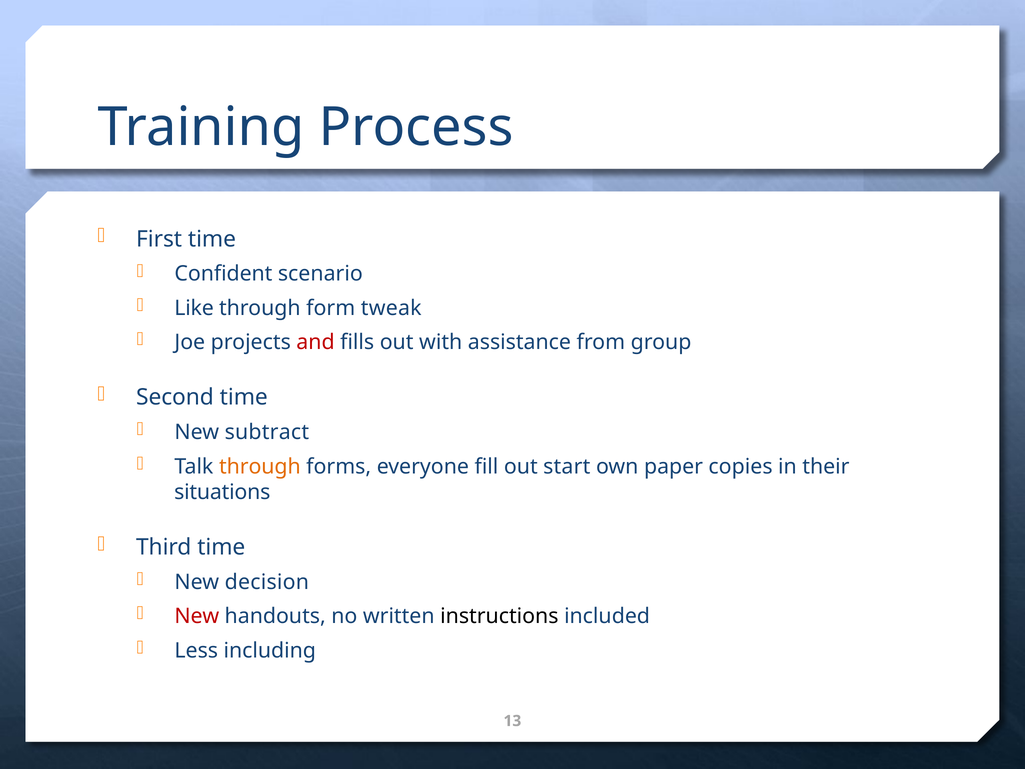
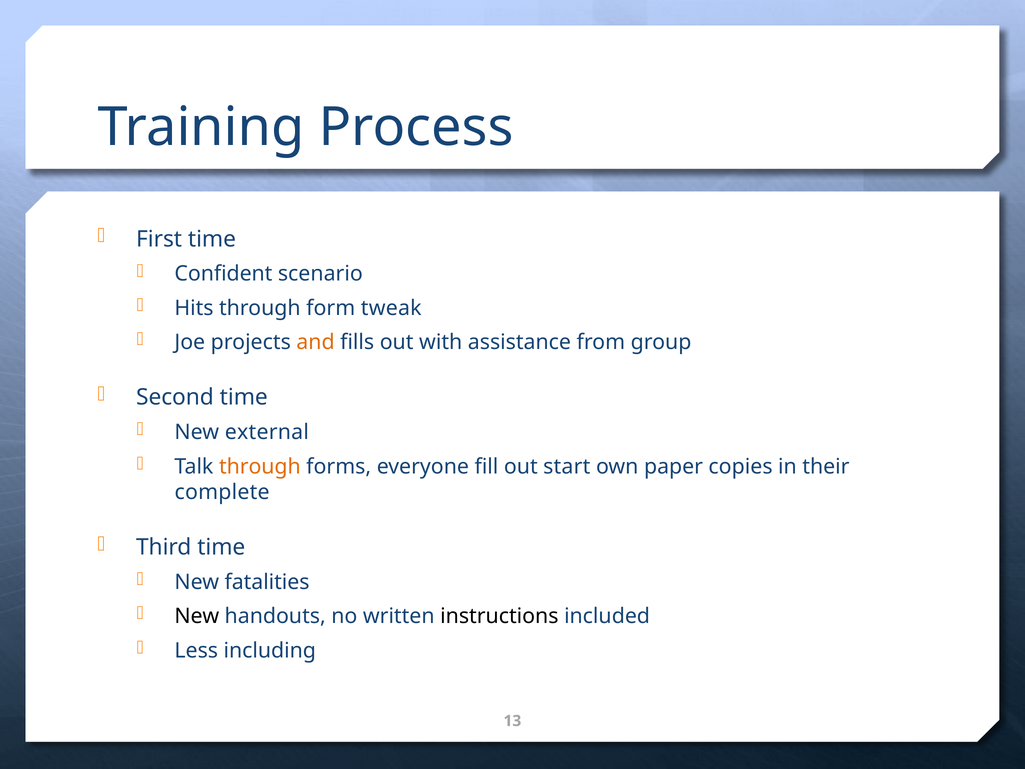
Like: Like -> Hits (194, 308)
and colour: red -> orange (316, 342)
subtract: subtract -> external (267, 432)
situations: situations -> complete (222, 492)
decision: decision -> fatalities (267, 582)
New colour: red -> black (197, 616)
